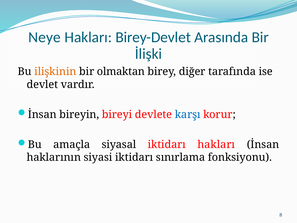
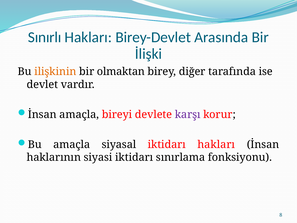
Neye: Neye -> Sınırlı (45, 37)
İnsan bireyin: bireyin -> amaçla (79, 114)
karşı colour: blue -> purple (188, 114)
